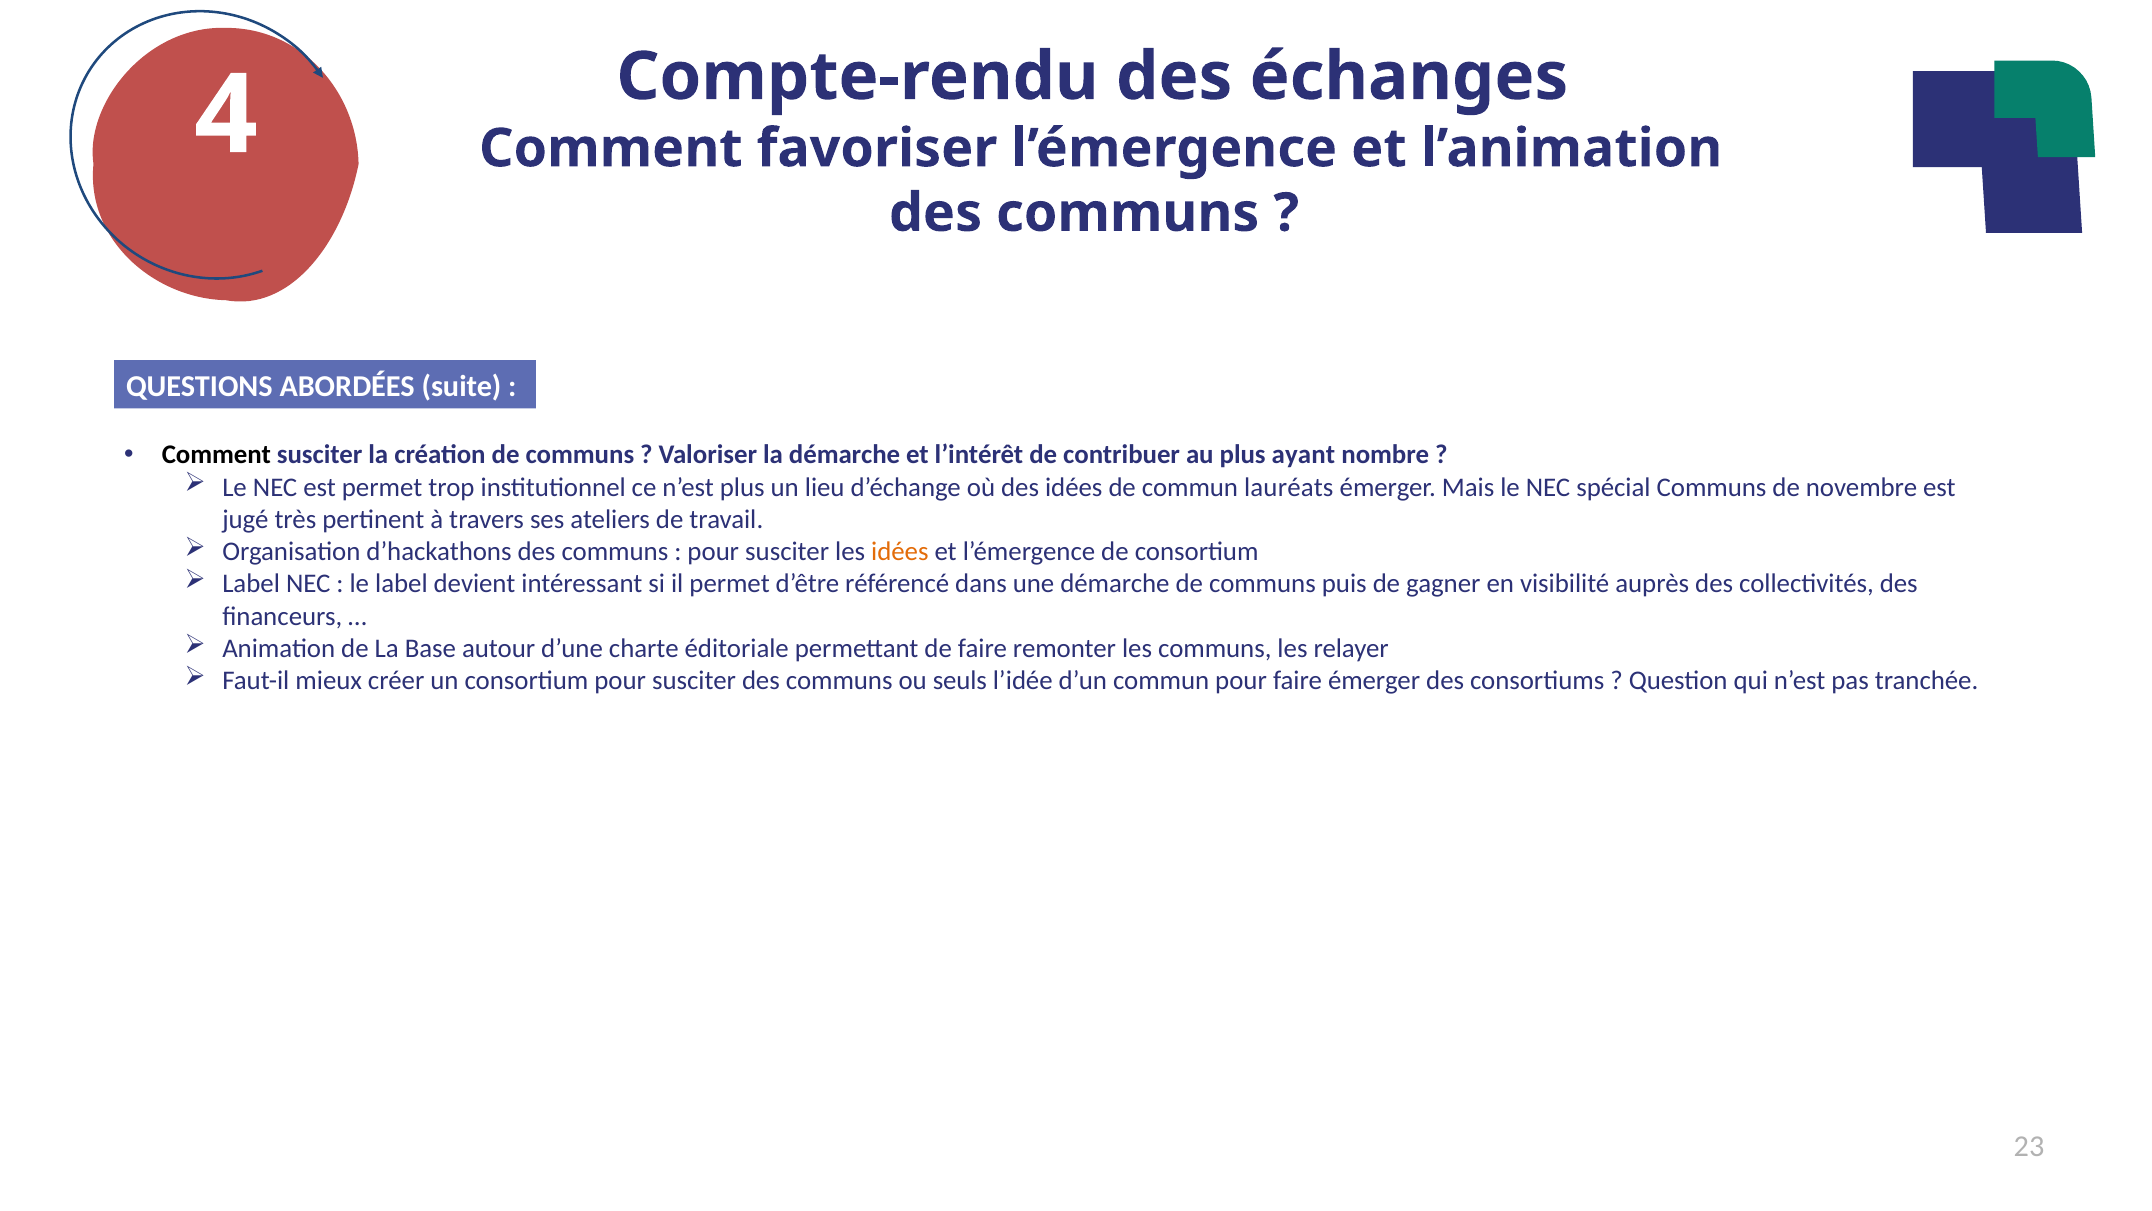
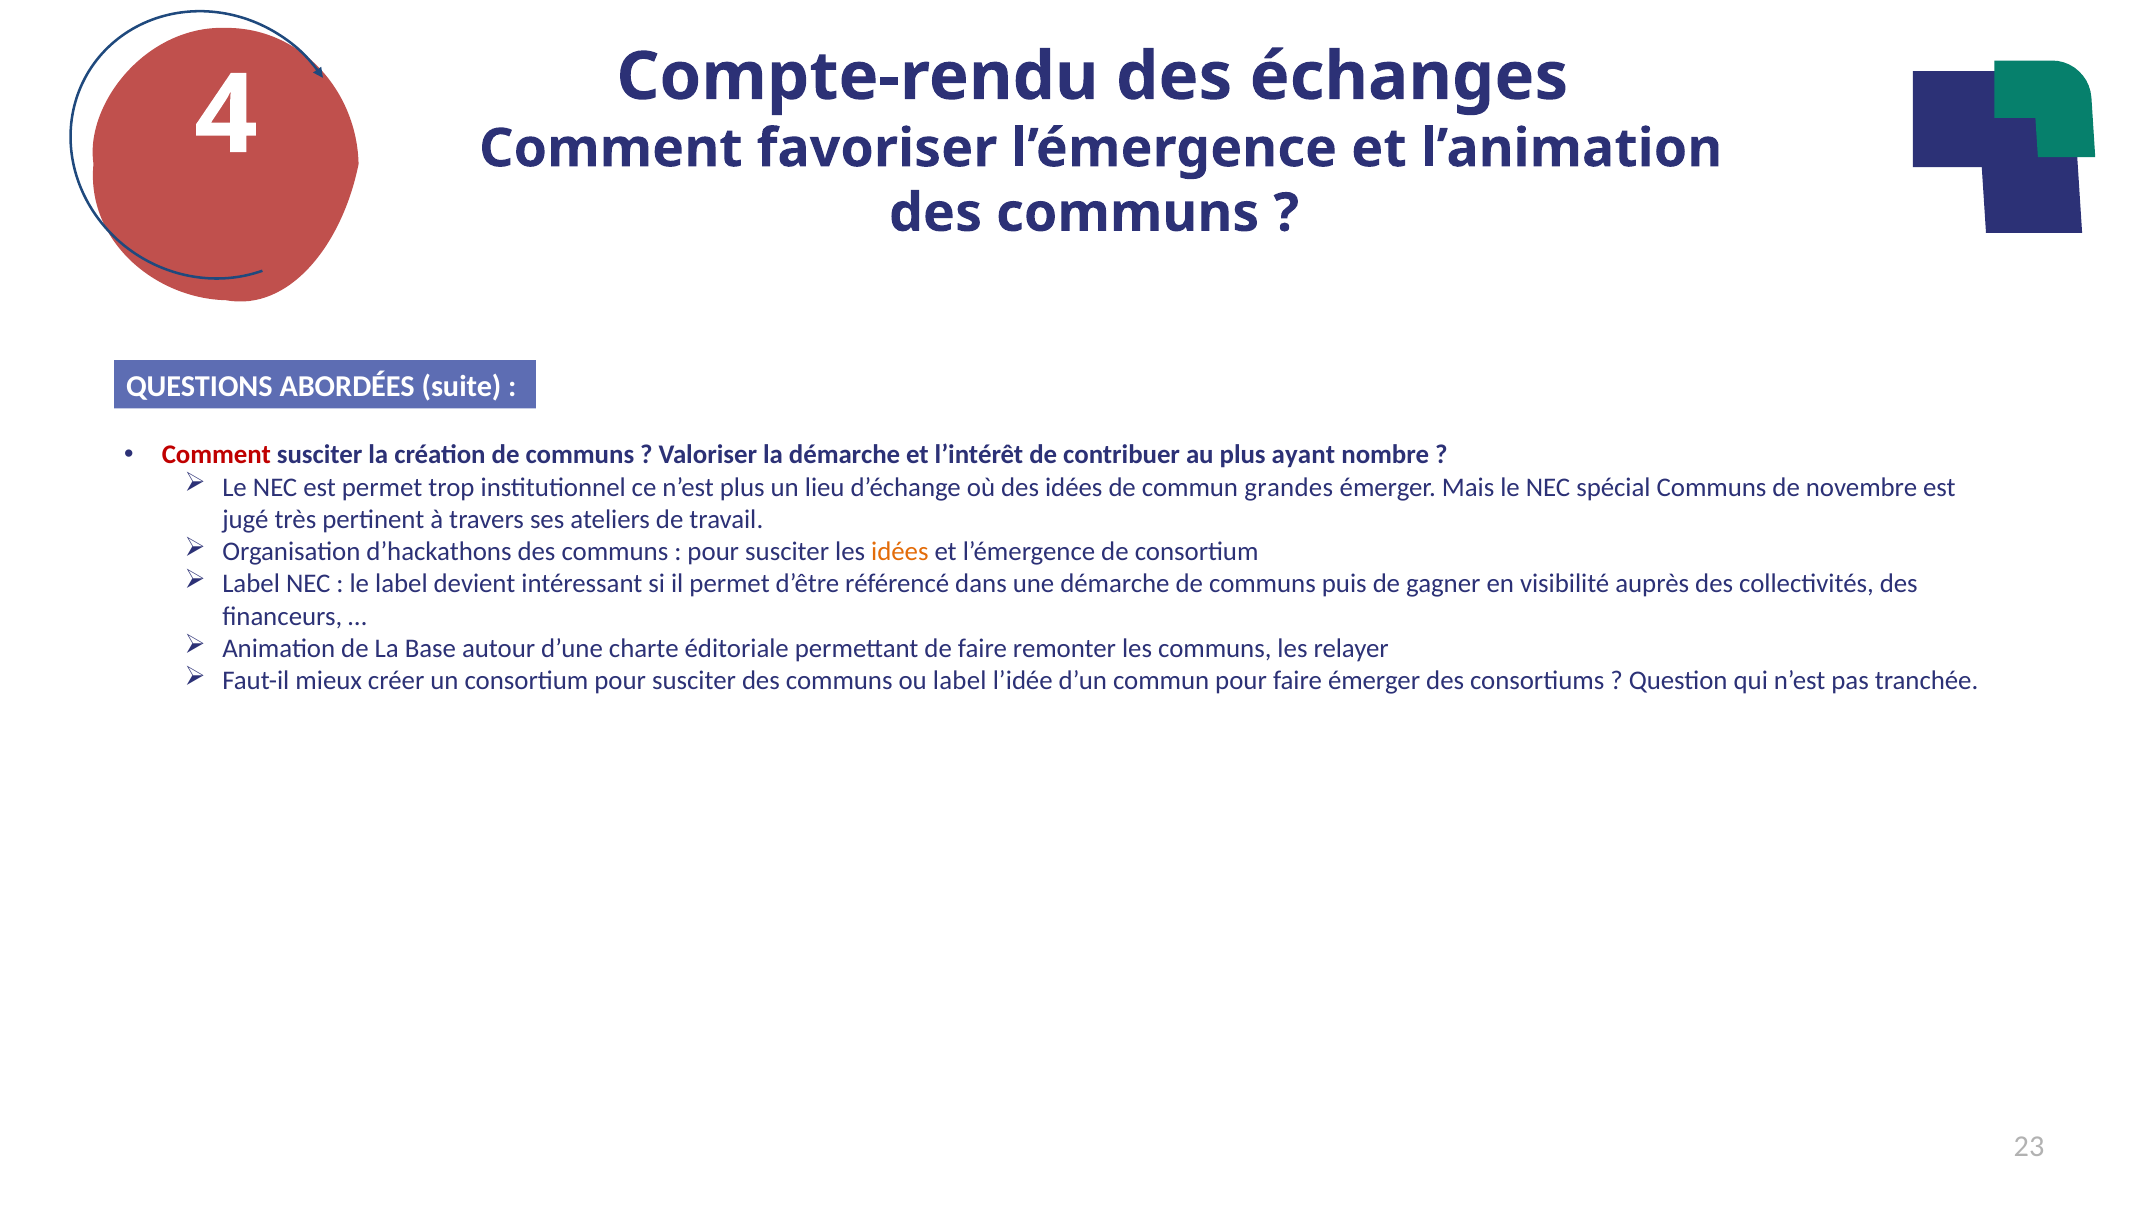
Comment colour: black -> red (216, 455)
lauréats: lauréats -> grandes (1289, 487)
ou seuls: seuls -> label (960, 681)
